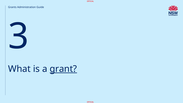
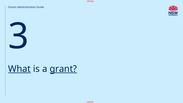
What underline: none -> present (19, 69)
